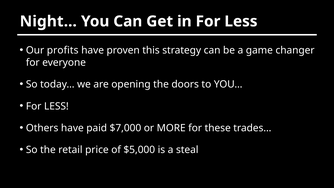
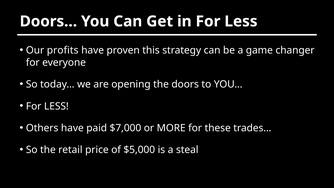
Night…: Night… -> Doors… (48, 21)
